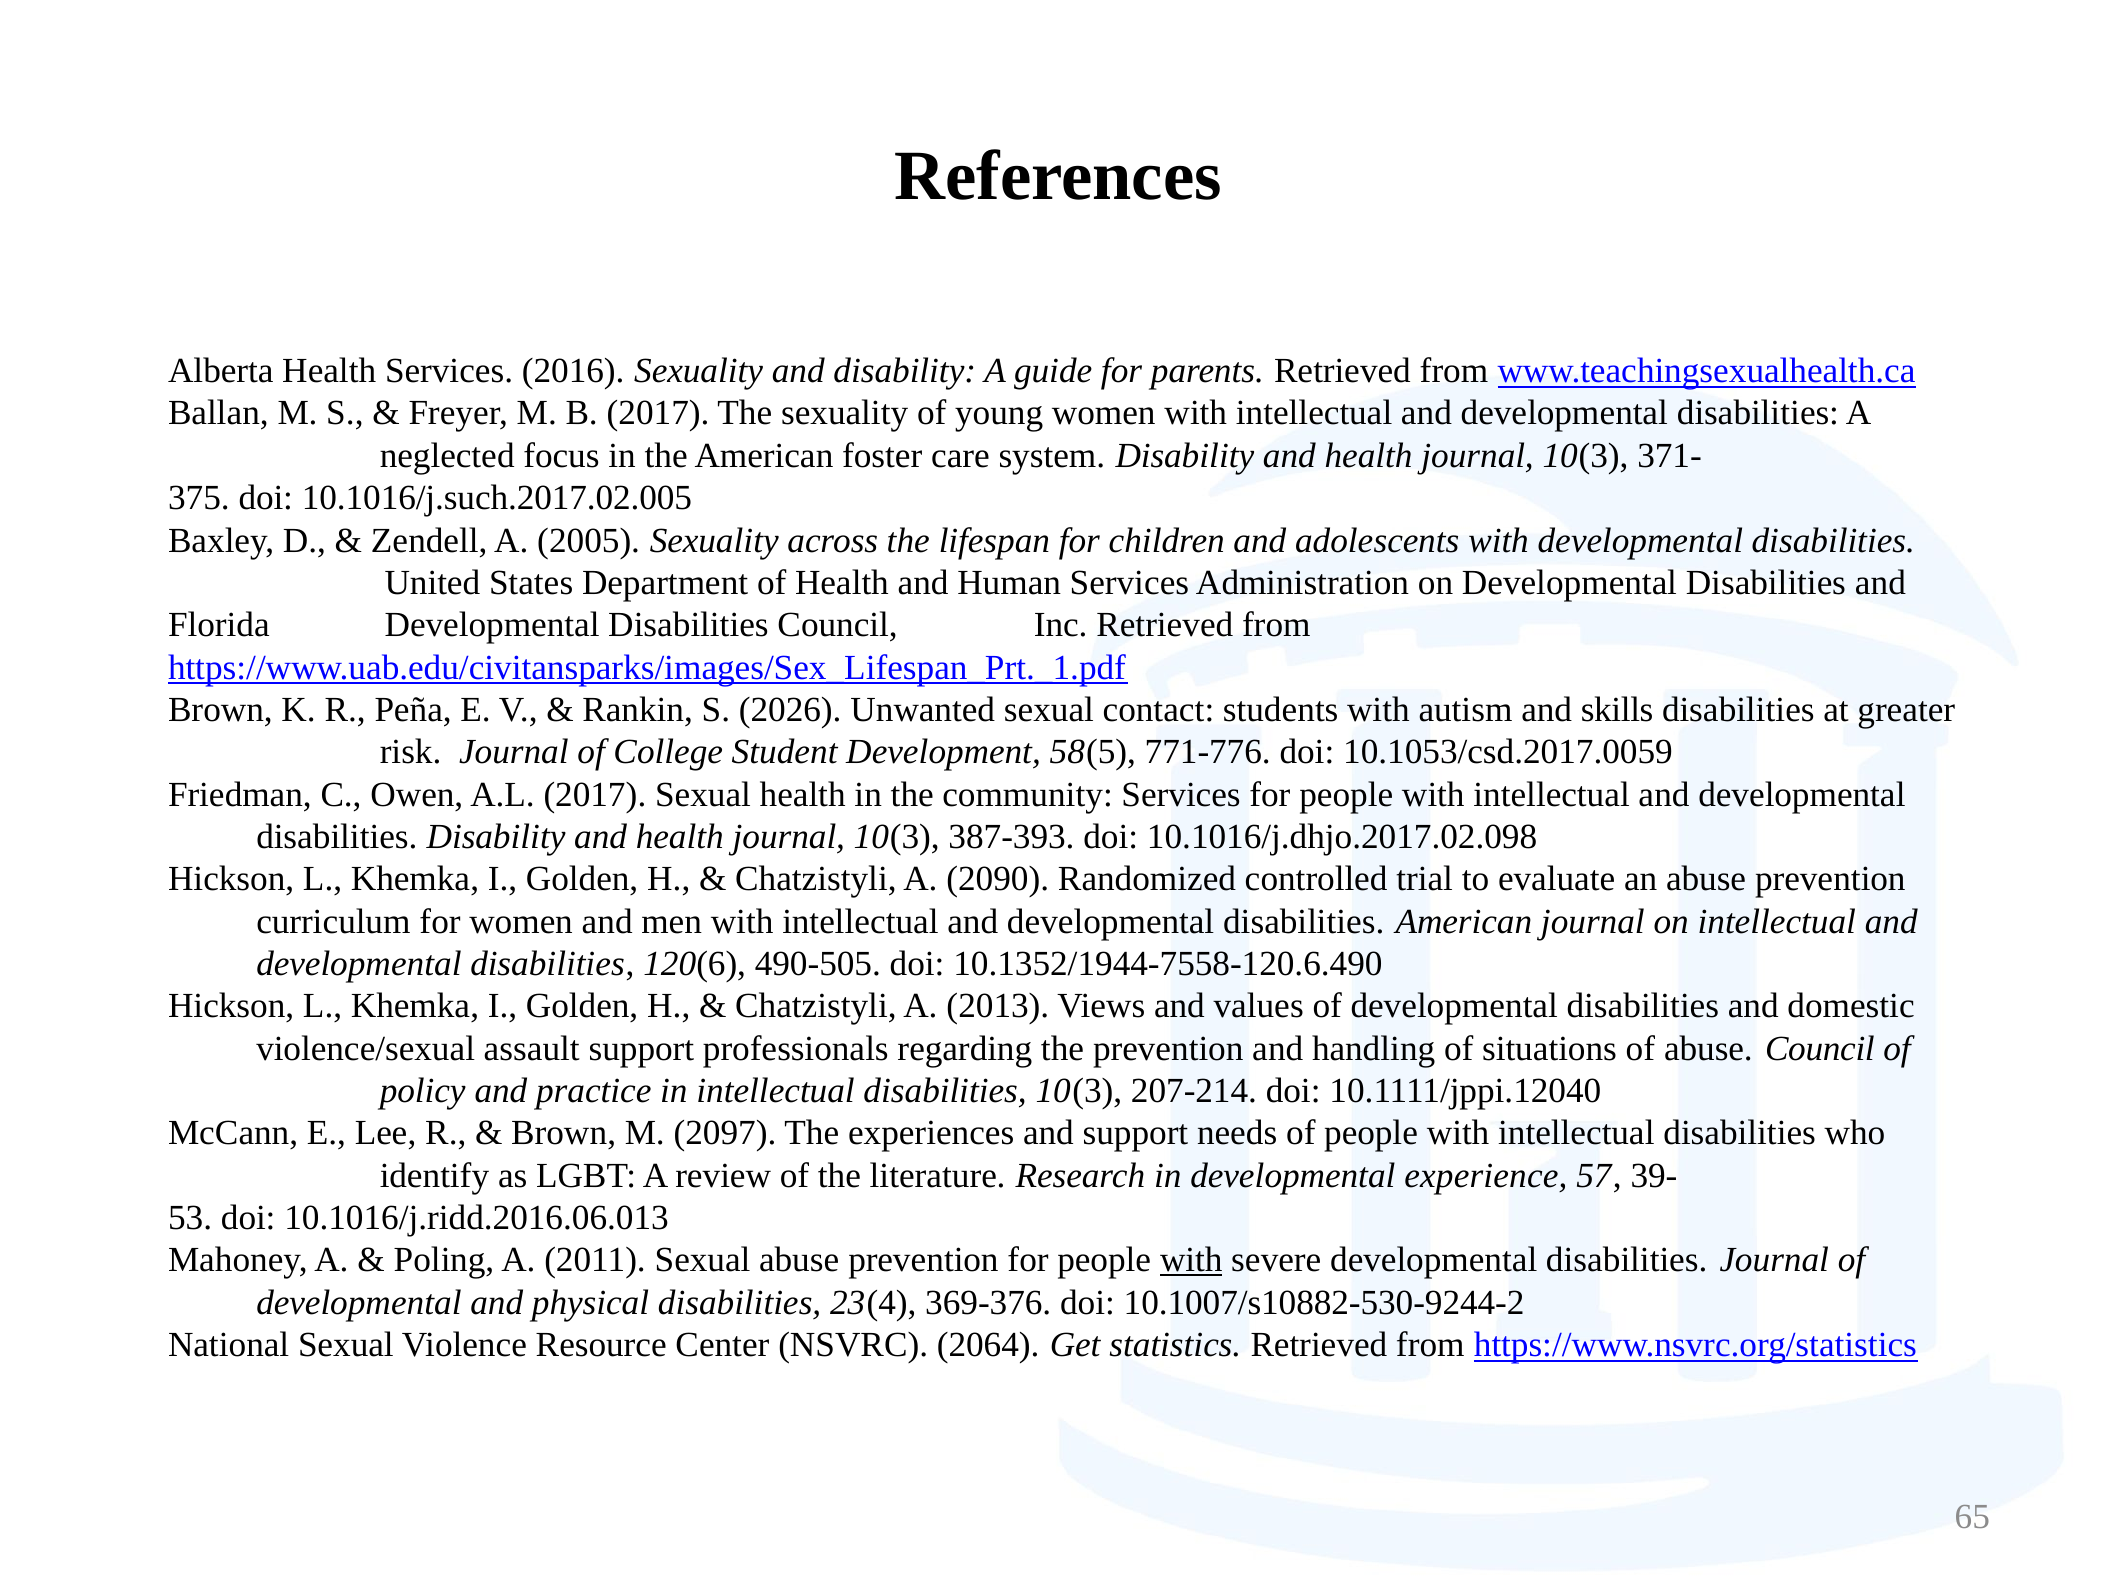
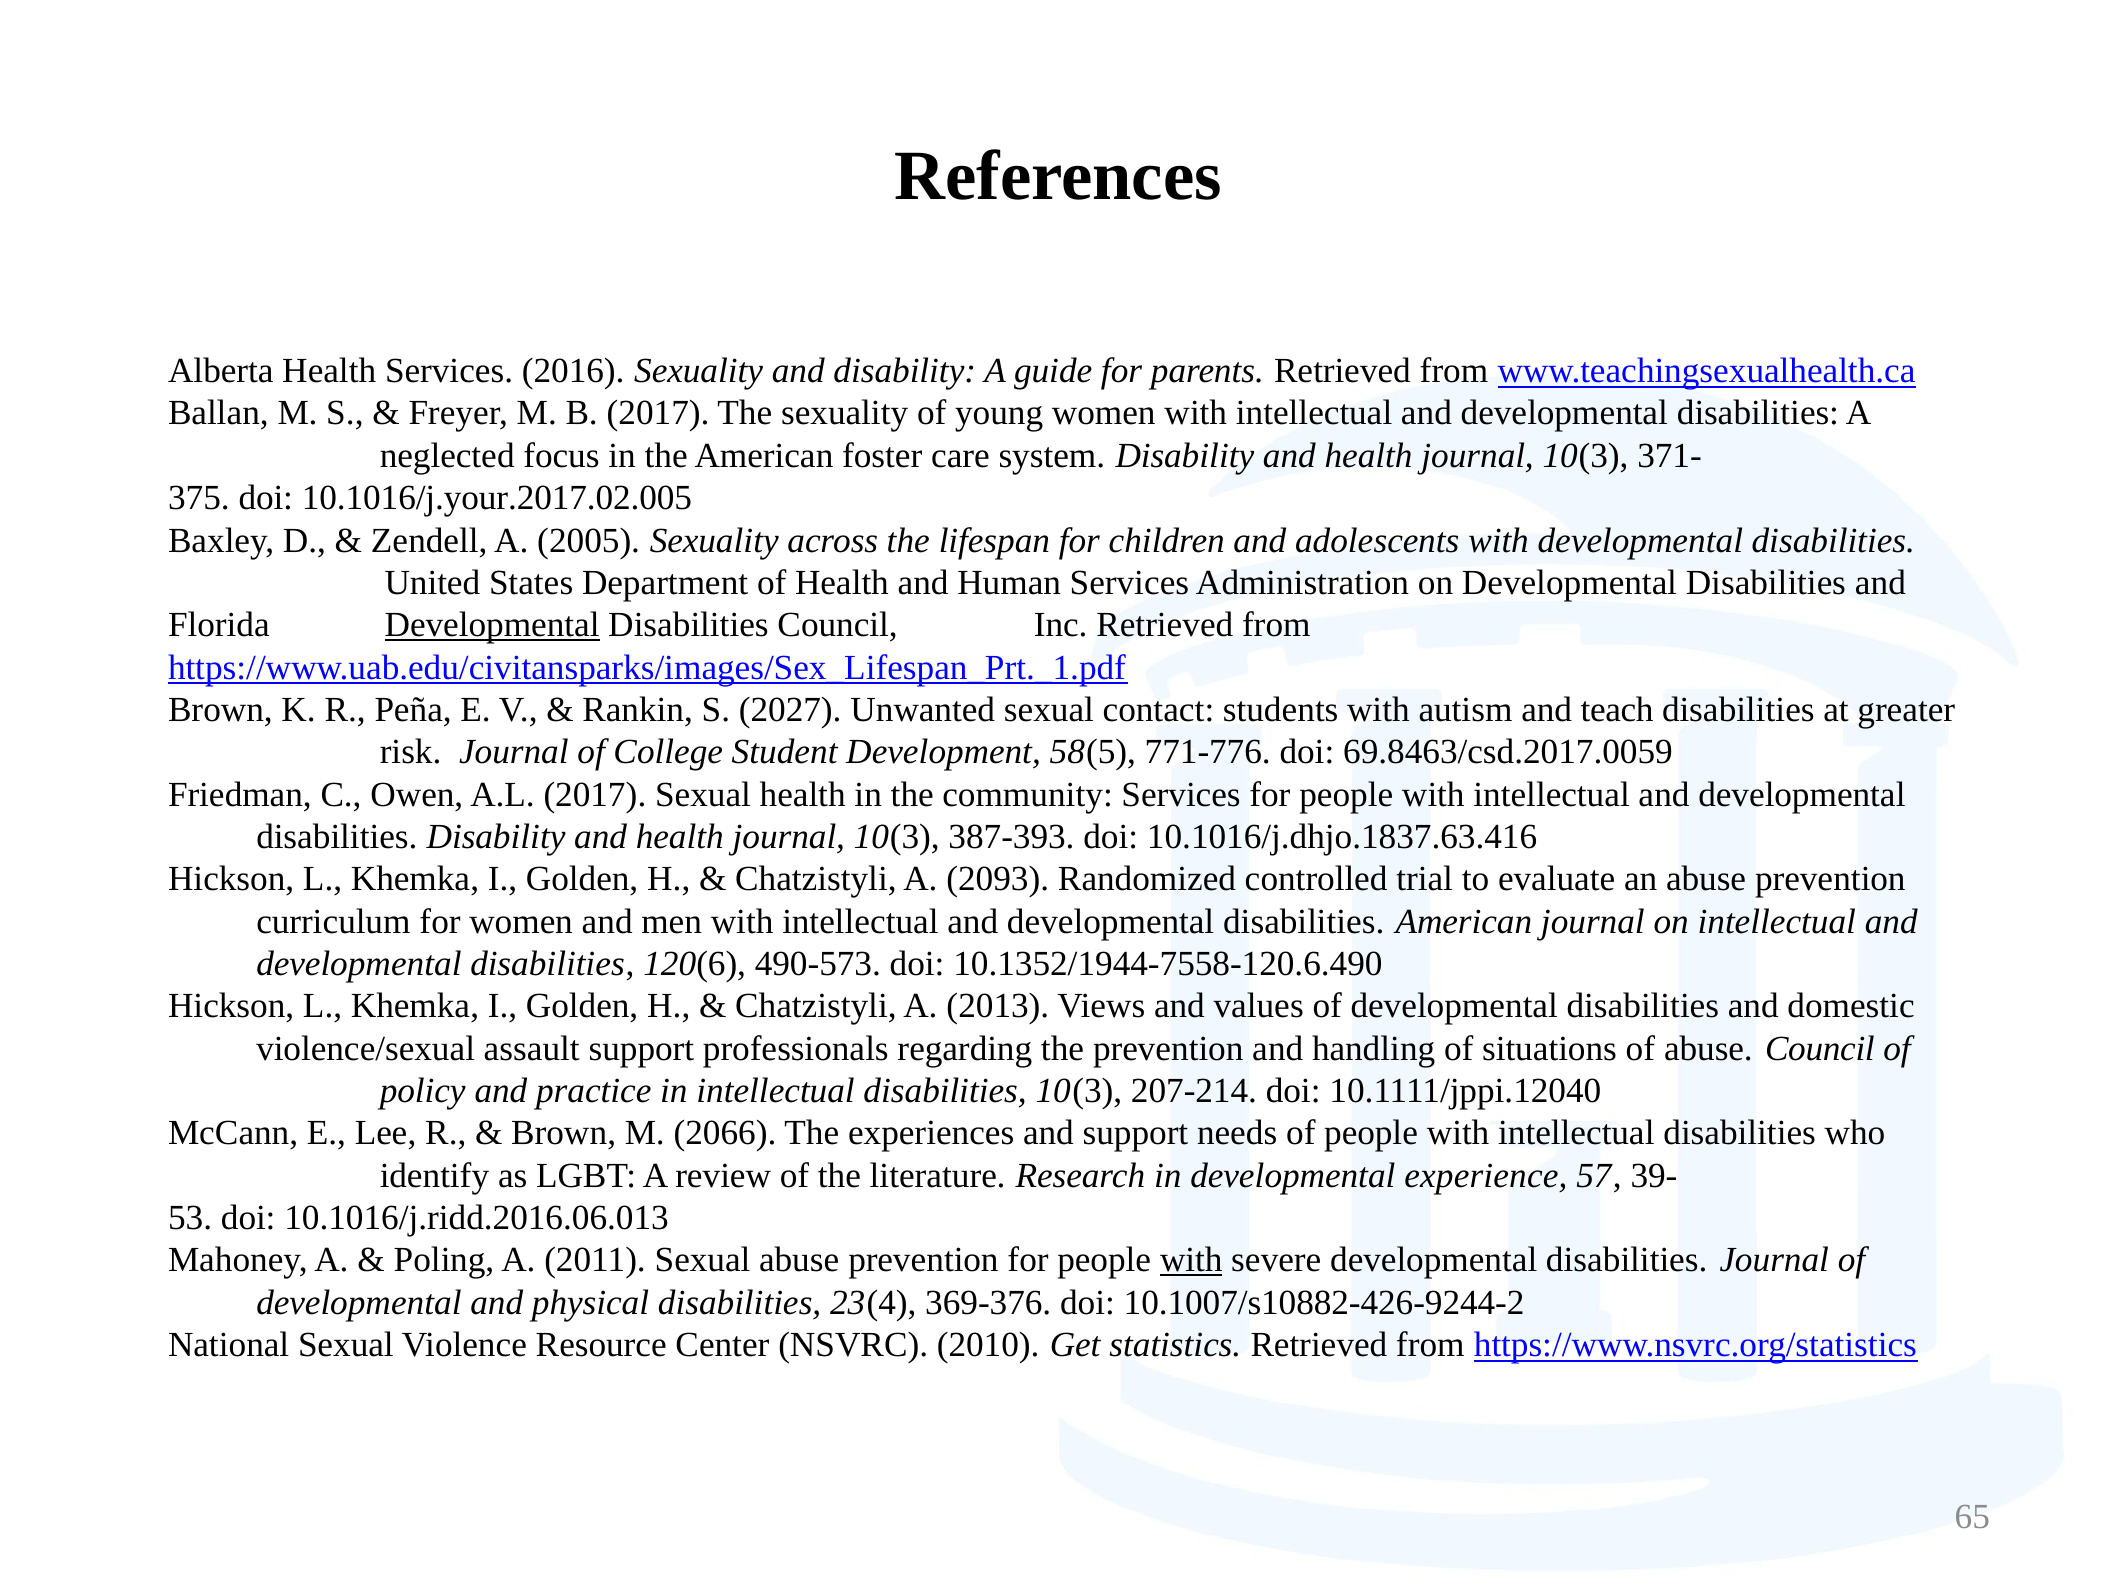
10.1016/j.such.2017.02.005: 10.1016/j.such.2017.02.005 -> 10.1016/j.your.2017.02.005 (497, 498)
Developmental underline: none -> present (492, 625)
2026: 2026 -> 2027 (790, 710)
skills: skills -> teach (1617, 710)
10.1053/csd.2017.0059: 10.1053/csd.2017.0059 -> 69.8463/csd.2017.0059 (1508, 752)
10.1016/j.dhjo.2017.02.098: 10.1016/j.dhjo.2017.02.098 -> 10.1016/j.dhjo.1837.63.416 (1342, 837)
2090: 2090 -> 2093 (998, 879)
490-505: 490-505 -> 490-573 (818, 964)
2097: 2097 -> 2066 (725, 1133)
10.1007/s10882-530-9244-2: 10.1007/s10882-530-9244-2 -> 10.1007/s10882-426-9244-2 (1324, 1302)
2064: 2064 -> 2010 (988, 1345)
